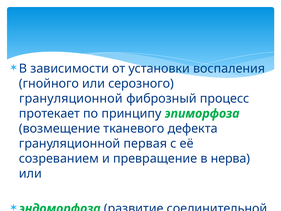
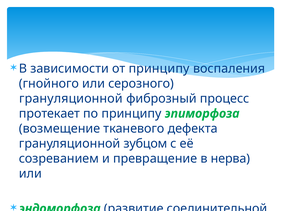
от установки: установки -> принципу (159, 68)
первая: первая -> зубцом (145, 143)
